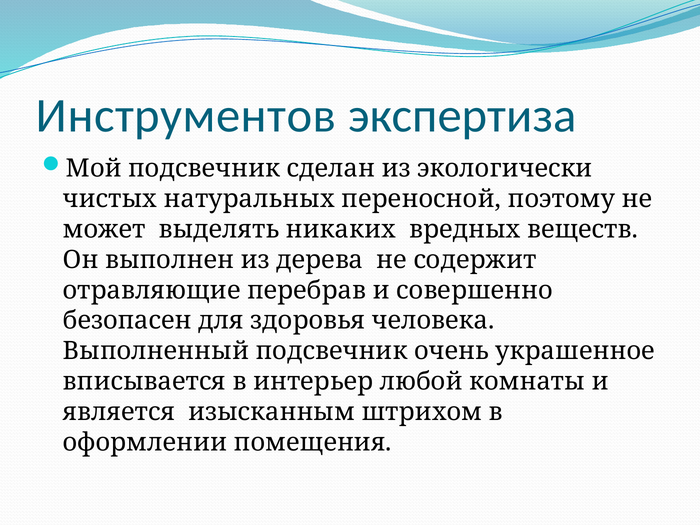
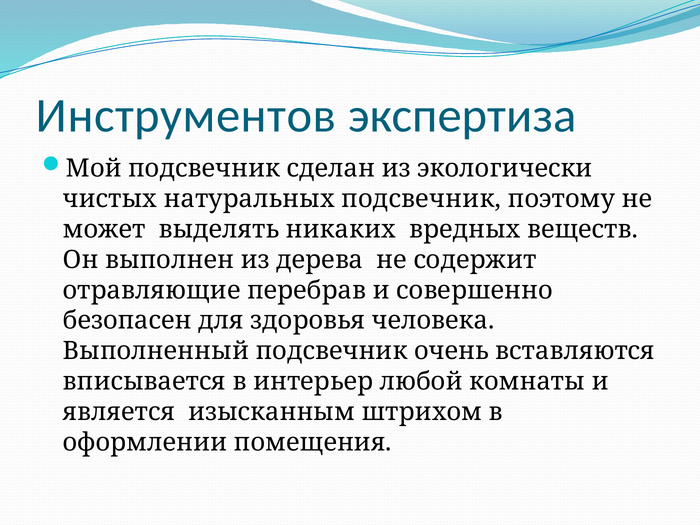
натуральных переносной: переносной -> подсвечник (421, 199)
украшенное: украшенное -> вставляются (575, 351)
